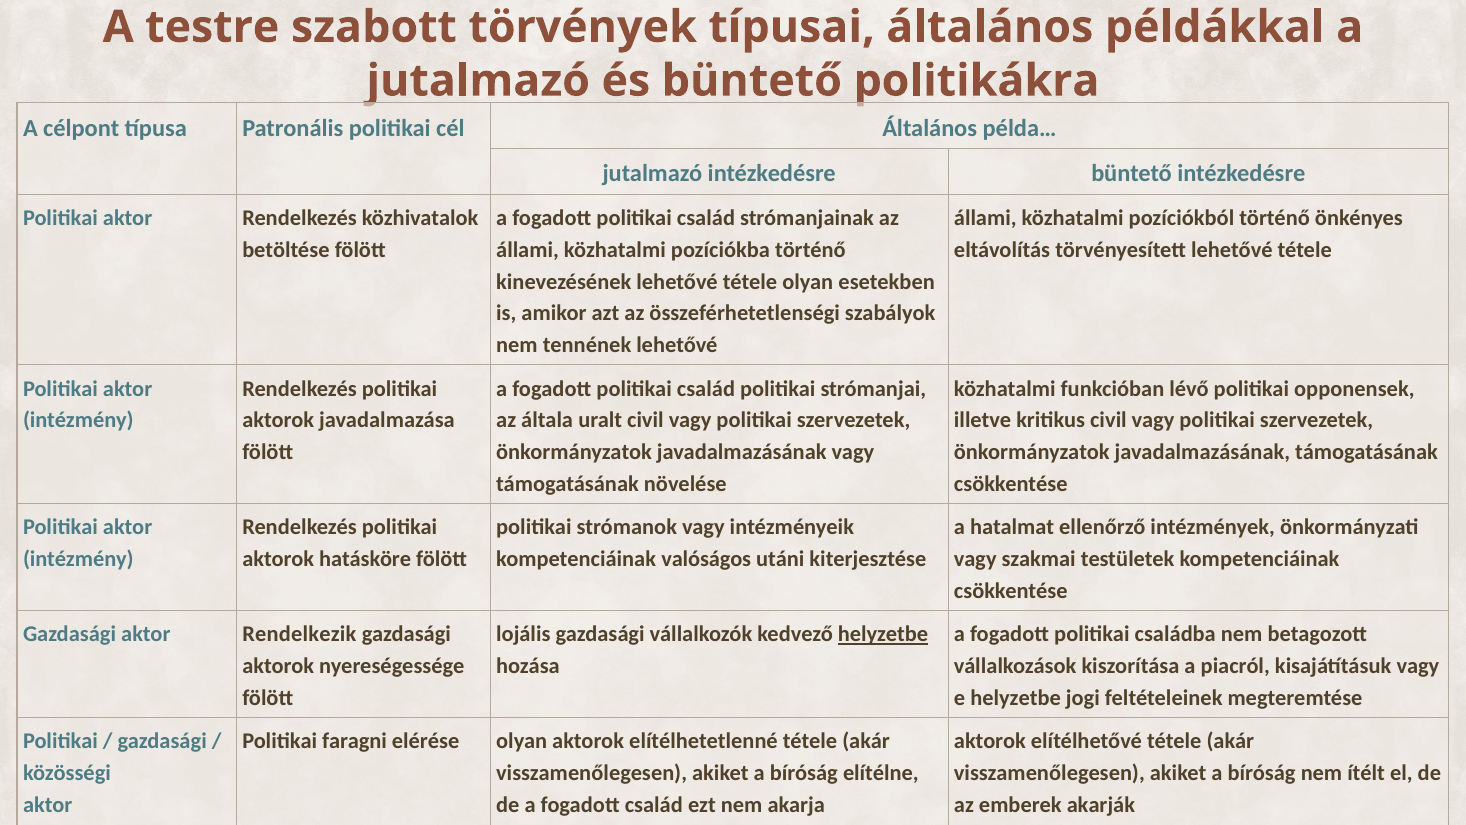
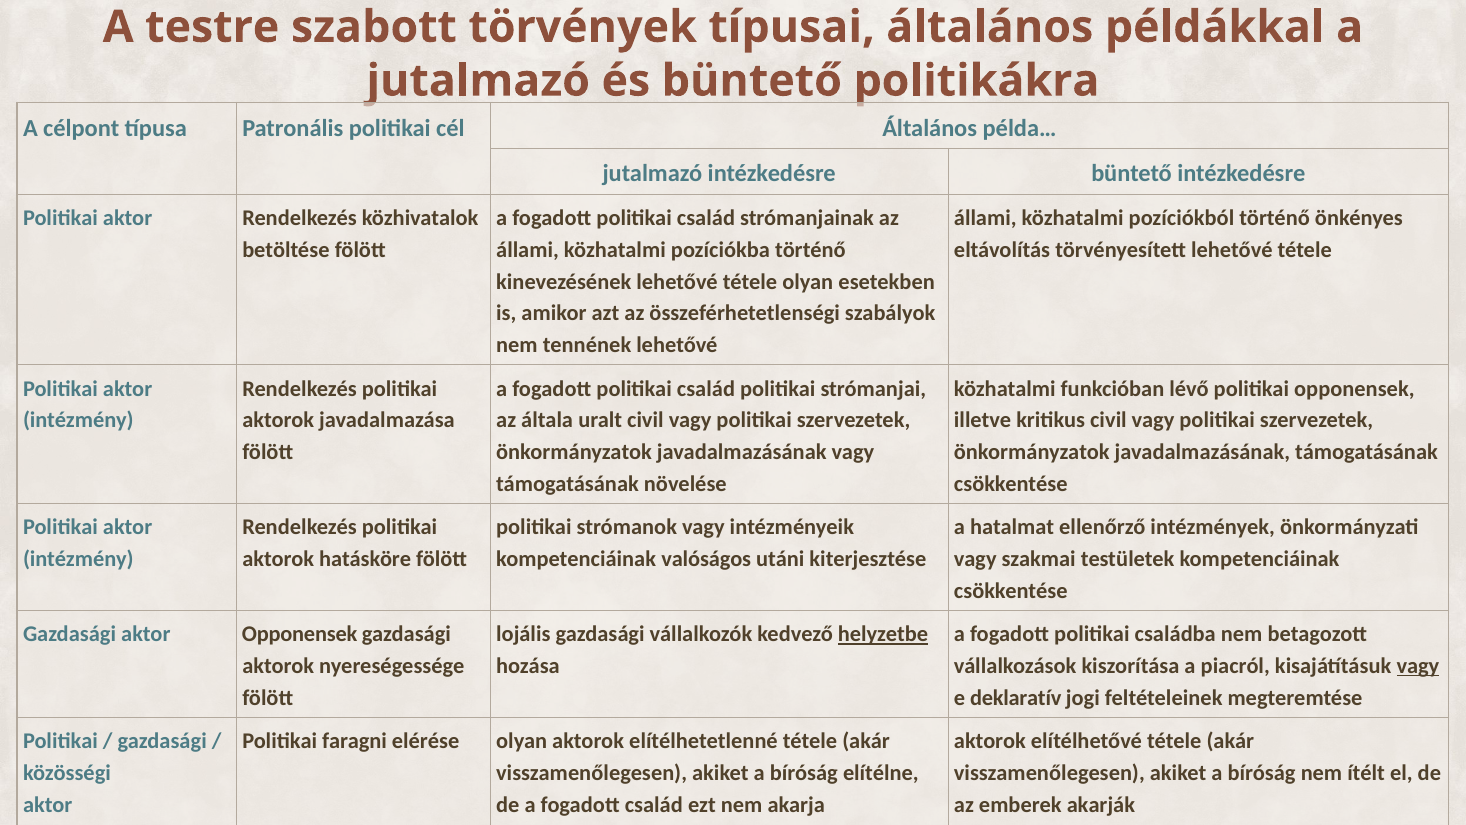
aktor Rendelkezik: Rendelkezik -> Opponensek (300, 634)
vagy underline: none -> present (1418, 666)
e helyzetbe: helyzetbe -> deklaratív (1016, 697)
